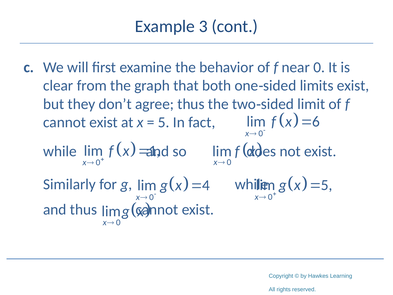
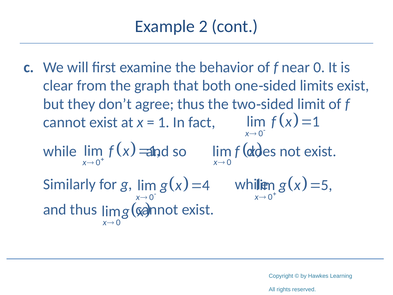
3: 3 -> 2 (203, 26)
6: 6 -> 1 (316, 121)
5: 5 -> 1 (164, 122)
